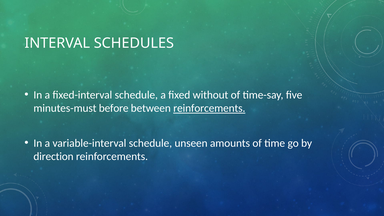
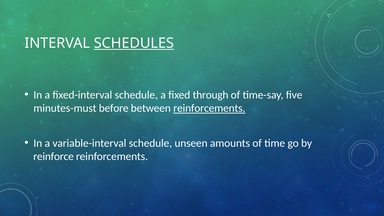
SCHEDULES underline: none -> present (134, 43)
without: without -> through (211, 95)
direction: direction -> reinforce (54, 157)
